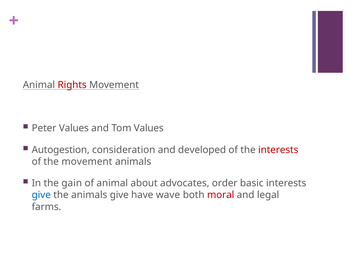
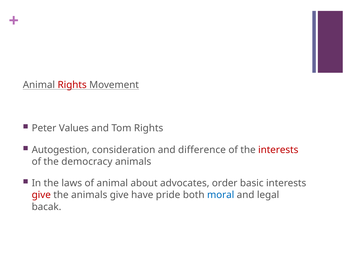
Tom Values: Values -> Rights (149, 128)
developed: developed -> difference (202, 150)
the movement: movement -> democracy (87, 162)
gain: gain -> laws (72, 184)
give colour: blue -> red (41, 195)
wave: wave -> pride (168, 195)
moral colour: red -> blue (221, 195)
farms: farms -> bacak (47, 207)
